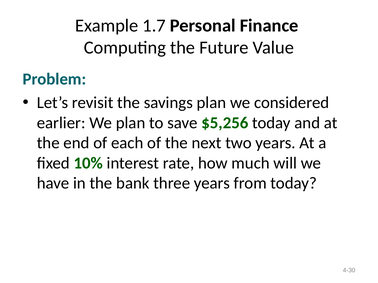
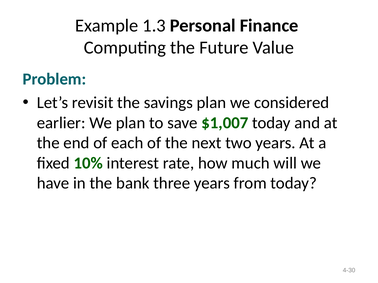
1.7: 1.7 -> 1.3 (154, 26)
$5,256: $5,256 -> $1,007 (225, 123)
